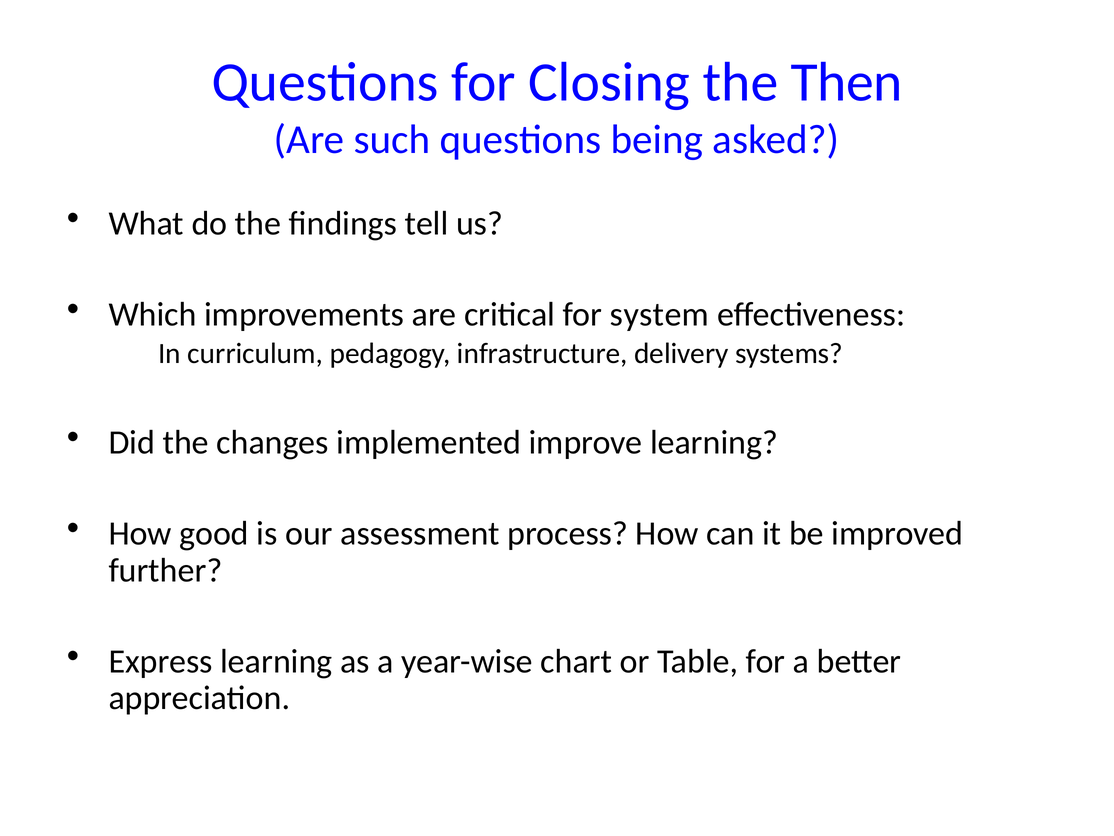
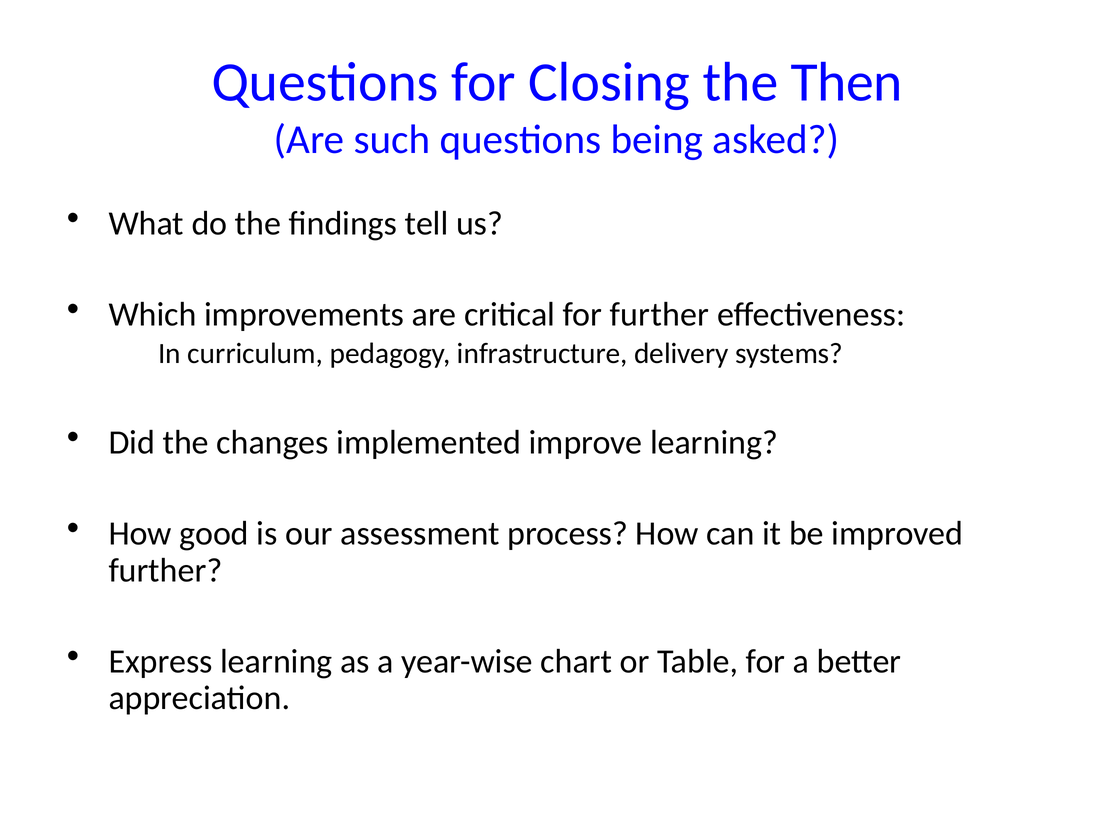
for system: system -> further (659, 314)
